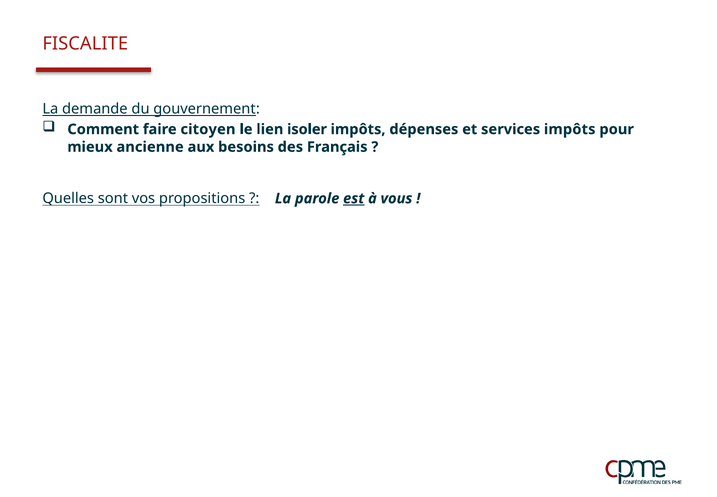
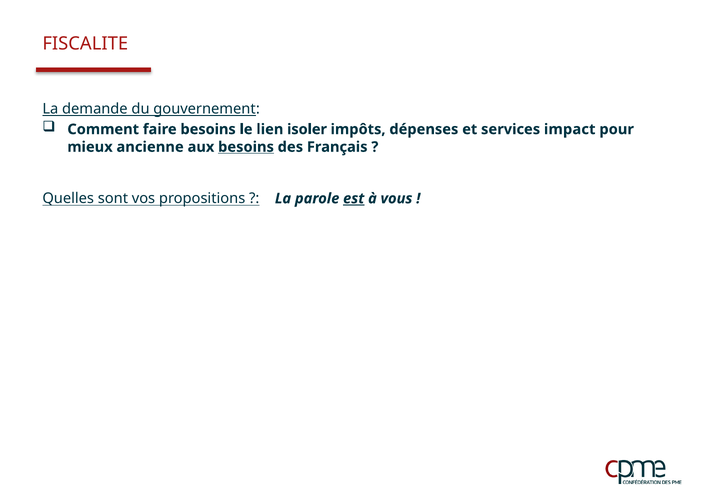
faire citoyen: citoyen -> besoins (208, 129)
services impôts: impôts -> impact (570, 129)
besoins underline: none -> present (246, 147)
